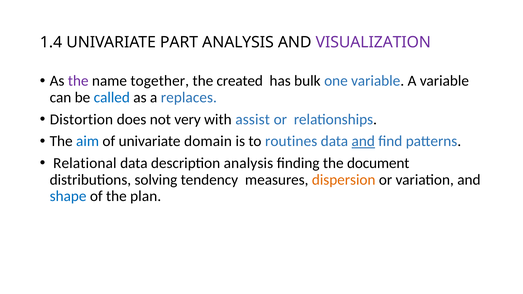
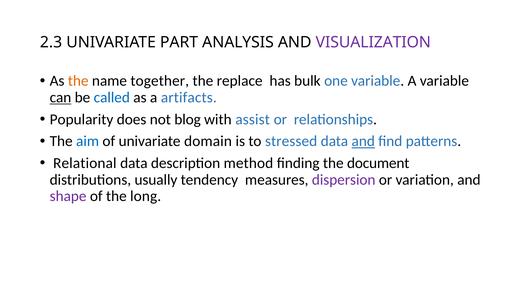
1.4: 1.4 -> 2.3 (51, 42)
the colour: purple -> orange (78, 81)
created: created -> replace (240, 81)
can underline: none -> present (61, 97)
replaces: replaces -> artifacts (189, 97)
Distortion: Distortion -> Popularity (82, 119)
very: very -> blog (188, 119)
routines: routines -> stressed (291, 141)
description analysis: analysis -> method (248, 163)
solving: solving -> usually (156, 180)
dispersion colour: orange -> purple (344, 180)
shape colour: blue -> purple (68, 196)
plan: plan -> long (146, 196)
